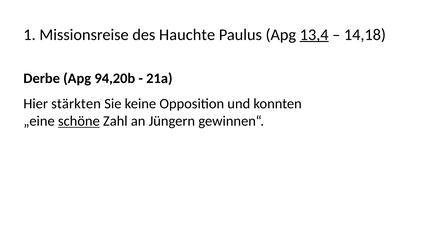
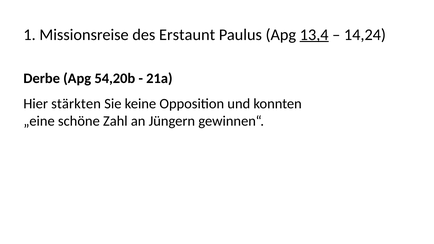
Hauchte: Hauchte -> Erstaunt (187, 35)
14,18: 14,18 -> 14,24 (365, 35)
94,20b: 94,20b -> 54,20b (115, 78)
schöne underline: present -> none (79, 121)
